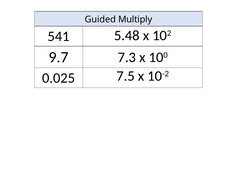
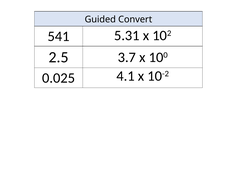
Multiply: Multiply -> Convert (135, 19)
5.48: 5.48 -> 5.31 (127, 35)
9.7: 9.7 -> 2.5 (59, 57)
7.3: 7.3 -> 3.7 (127, 57)
7.5: 7.5 -> 4.1 (126, 76)
